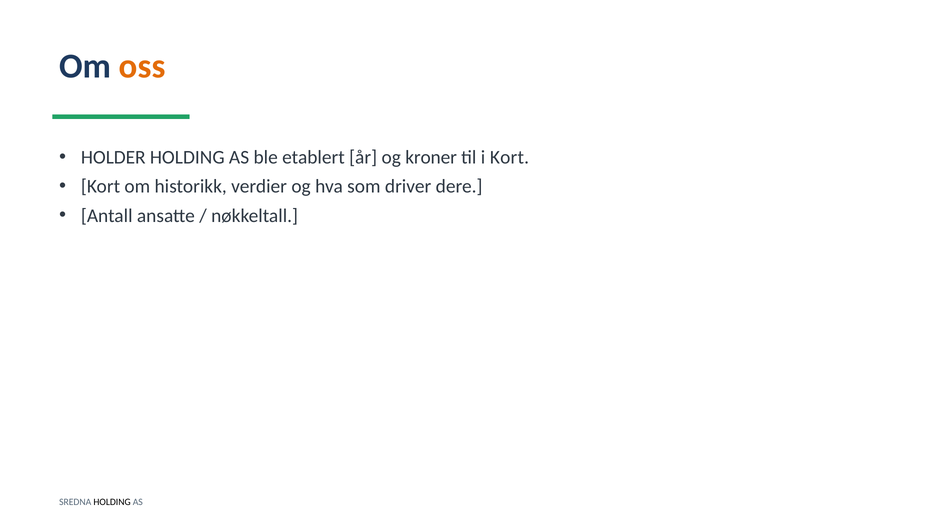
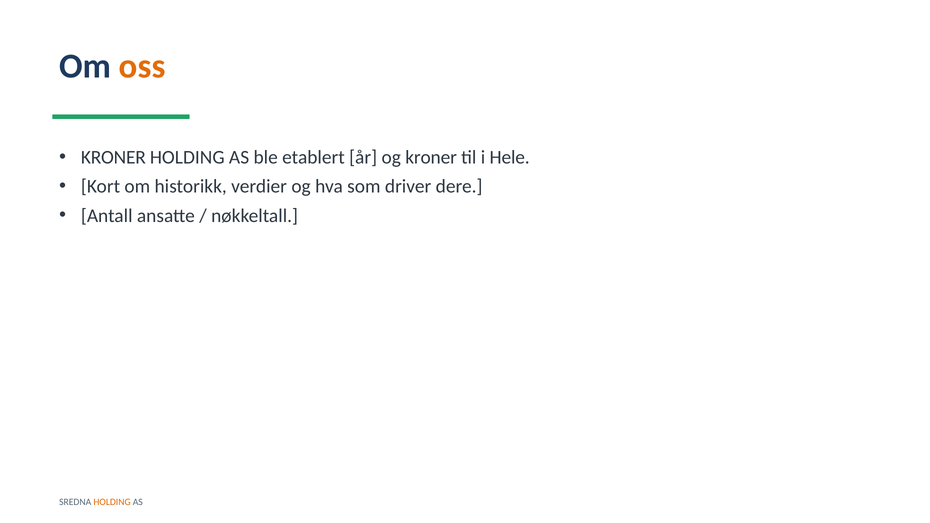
HOLDER: HOLDER -> KRONER (113, 158)
i Kort: Kort -> Hele (510, 158)
HOLDING colour: black -> orange (112, 502)
